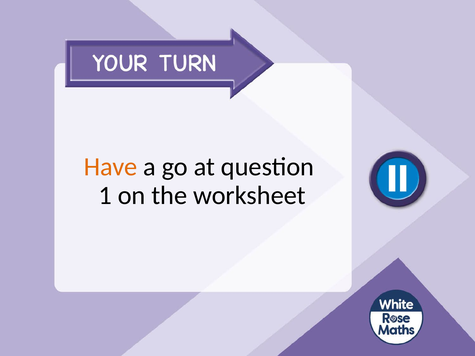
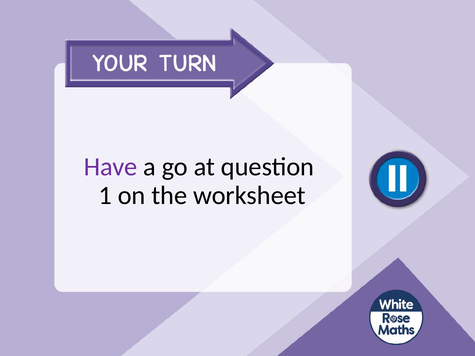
Have colour: orange -> purple (111, 167)
